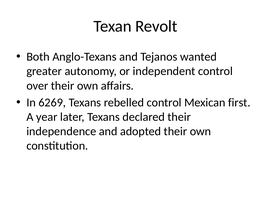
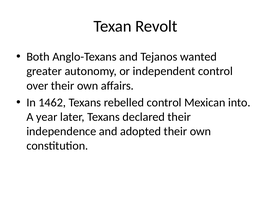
6269: 6269 -> 1462 (52, 103)
first: first -> into (239, 103)
